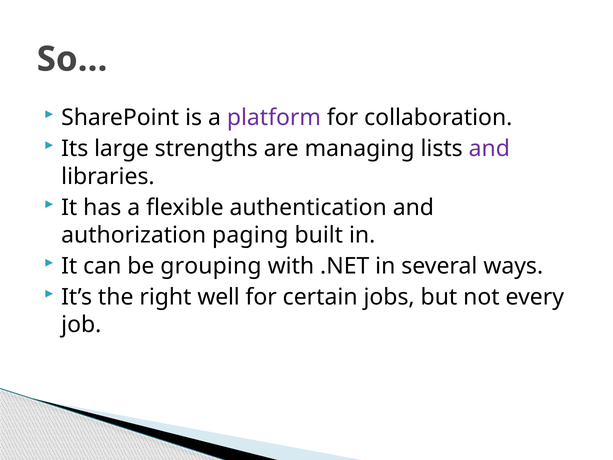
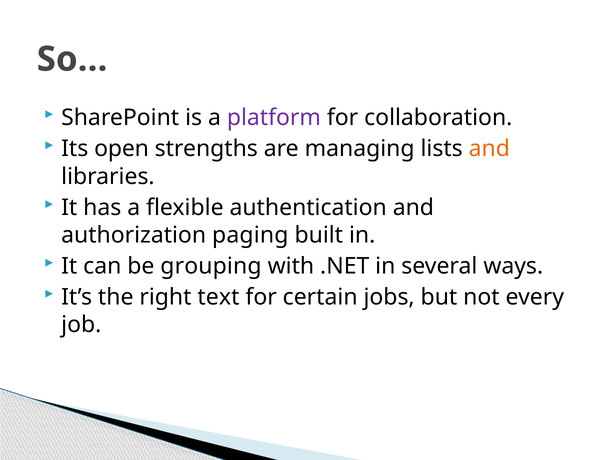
large: large -> open (122, 149)
and colour: purple -> orange (489, 149)
well: well -> text (218, 297)
